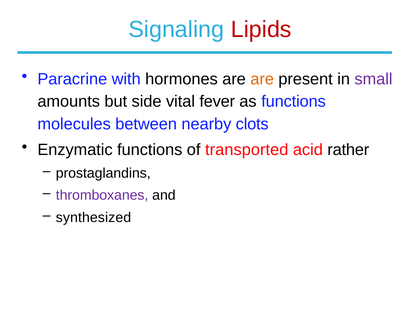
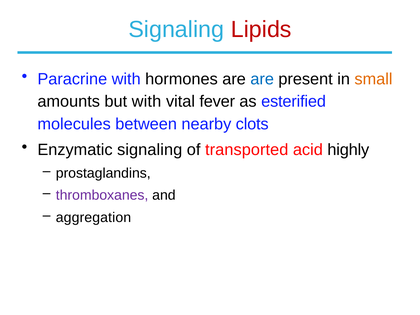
are colour: orange -> blue (262, 79)
small colour: purple -> orange (373, 79)
but side: side -> with (146, 102)
as functions: functions -> esterified (294, 102)
Enzymatic functions: functions -> signaling (150, 150)
rather: rather -> highly (348, 150)
synthesized: synthesized -> aggregation (93, 217)
